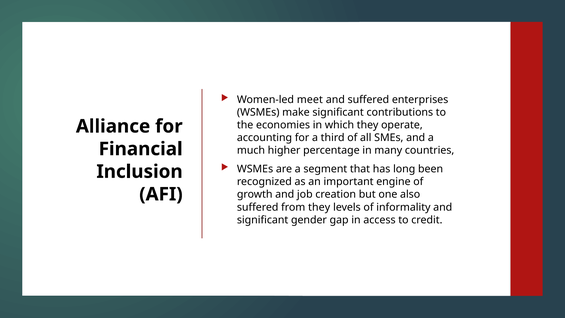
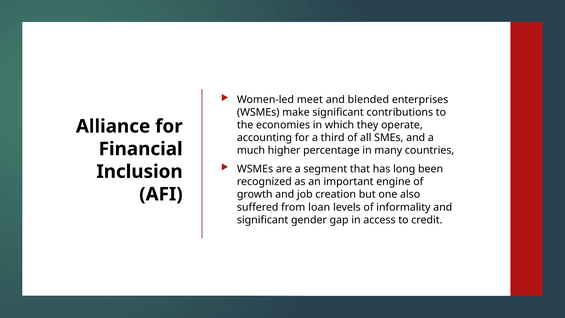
and suffered: suffered -> blended (368, 99)
from they: they -> loan (319, 207)
